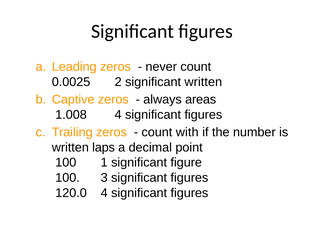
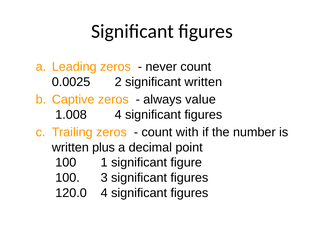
areas: areas -> value (201, 100)
laps: laps -> plus (104, 147)
